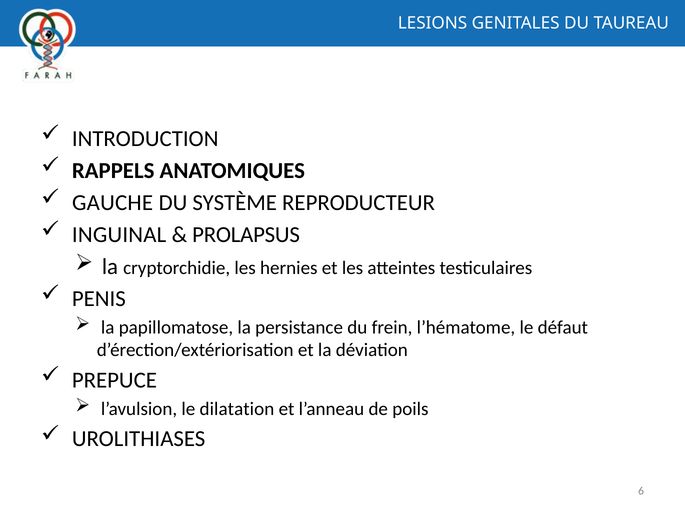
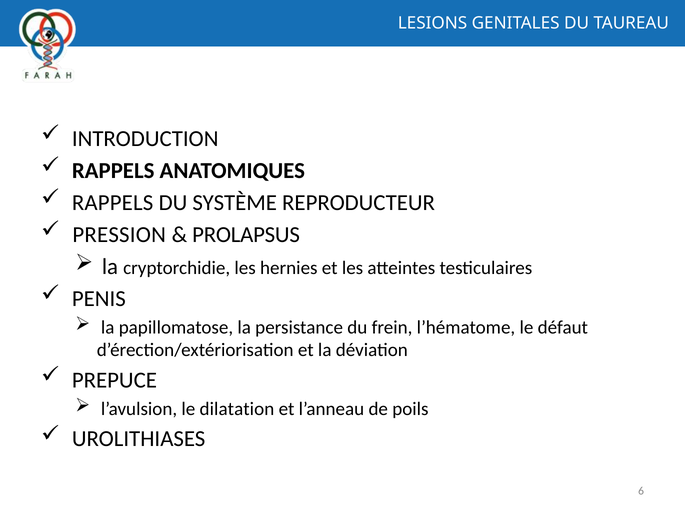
GAUCHE: GAUCHE -> RAPPELS (113, 203)
INGUINAL: INGUINAL -> PRESSION (119, 234)
